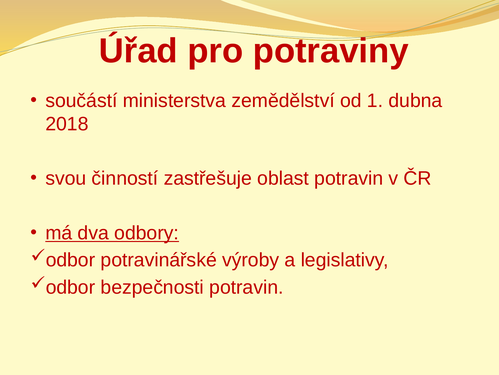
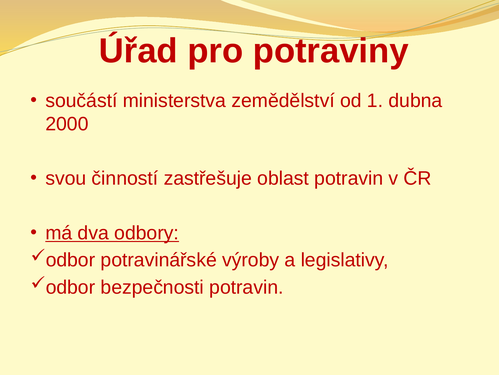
2018: 2018 -> 2000 (67, 124)
